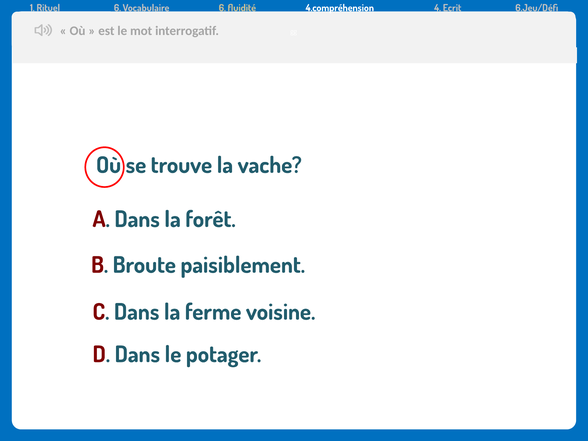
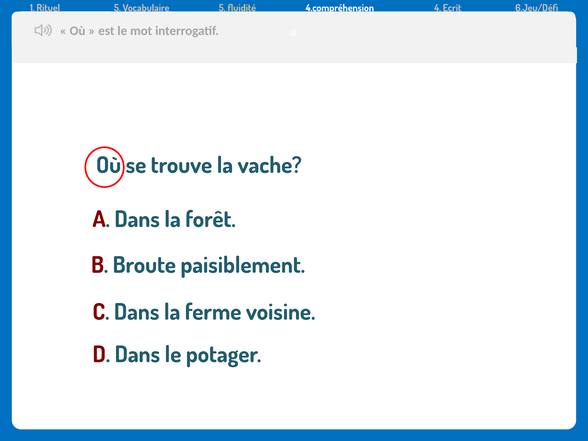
Rituel 6: 6 -> 5 (117, 8)
Vocabulaire 6: 6 -> 5 (222, 8)
